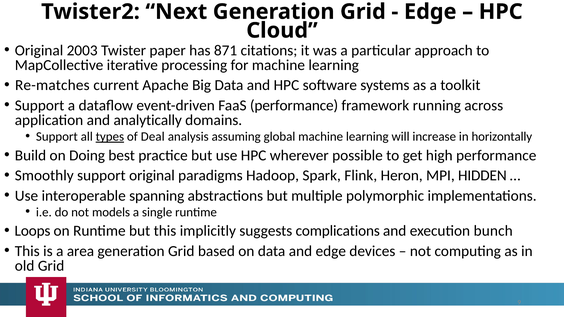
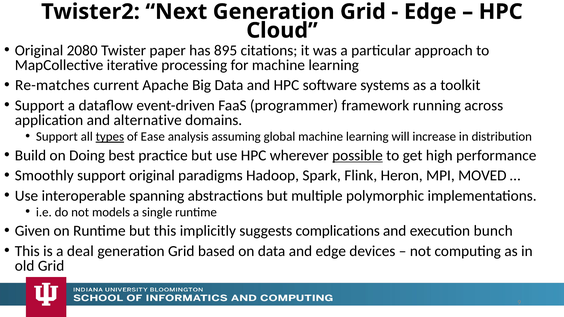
2003: 2003 -> 2080 (82, 50)
871: 871 -> 895 (226, 50)
FaaS performance: performance -> programmer (294, 105)
analytically: analytically -> alternative (148, 120)
Deal: Deal -> Ease (153, 137)
horizontally: horizontally -> distribution (502, 137)
possible underline: none -> present (357, 156)
HIDDEN: HIDDEN -> MOVED (482, 176)
Loops: Loops -> Given (32, 231)
area: area -> deal (80, 251)
